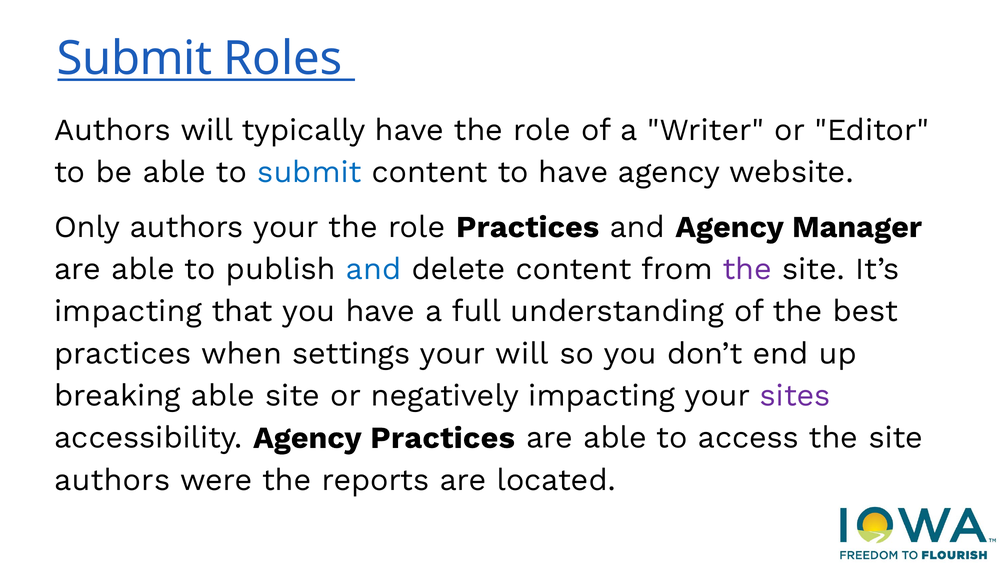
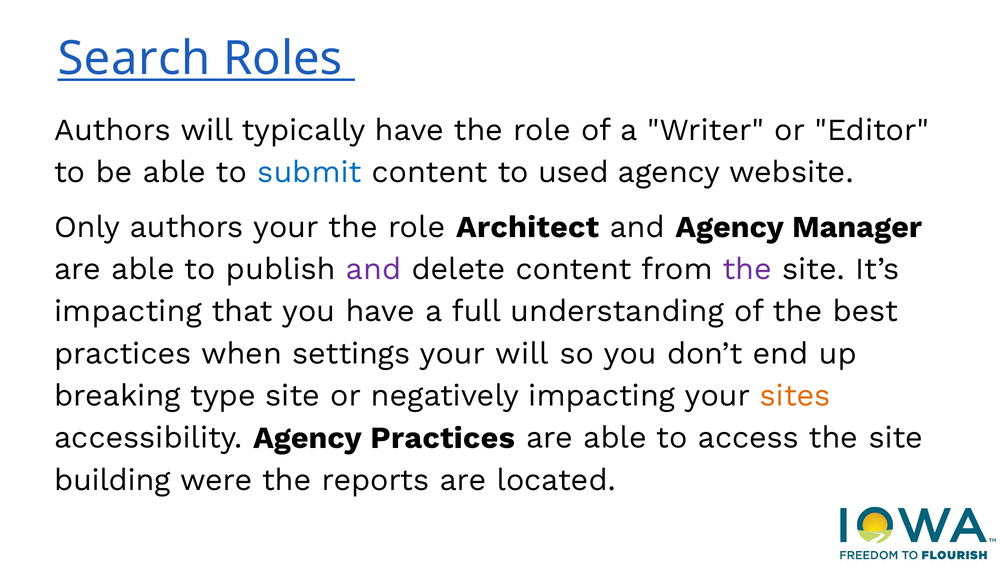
Submit: Submit -> Search (134, 58)
to have: have -> used (573, 172)
role Practices: Practices -> Architect (527, 227)
and colour: blue -> purple (374, 269)
breaking able: able -> type (223, 396)
sites colour: purple -> orange (795, 396)
authors: authors -> building (112, 480)
